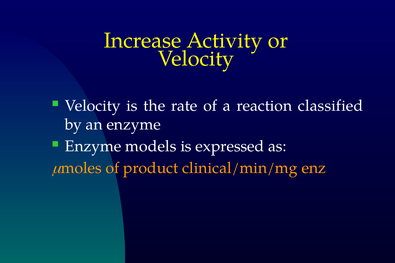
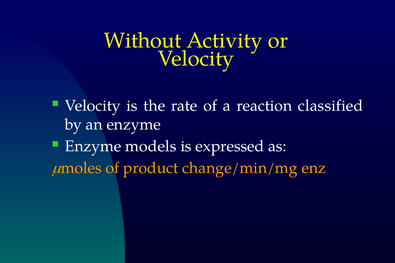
Increase: Increase -> Without (143, 41)
clinical/min/mg: clinical/min/mg -> change/min/mg (240, 168)
